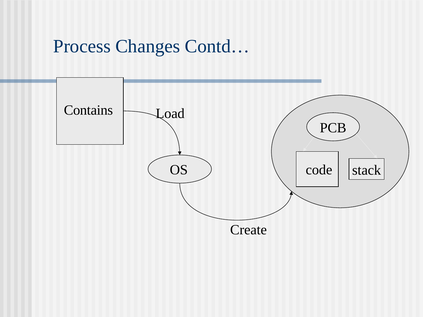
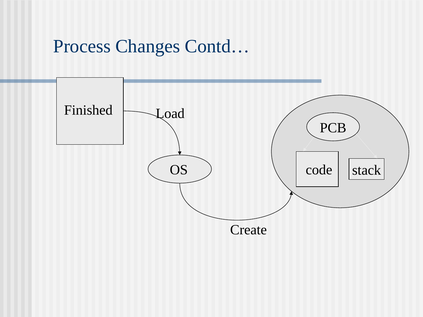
Contains: Contains -> Finished (88, 110)
